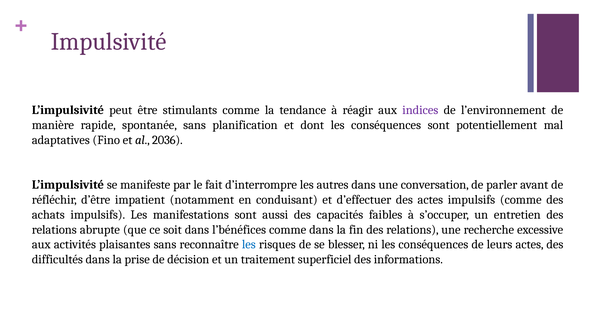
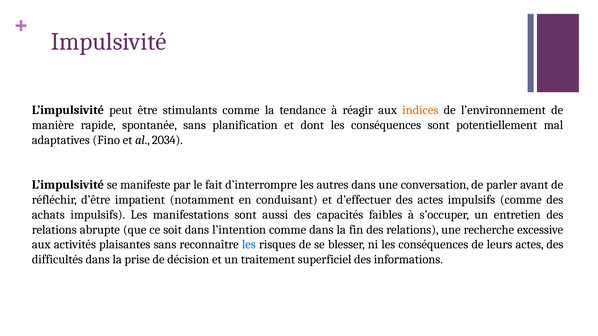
indices colour: purple -> orange (420, 110)
2036: 2036 -> 2034 (167, 140)
l’bénéfices: l’bénéfices -> l’intention (239, 230)
